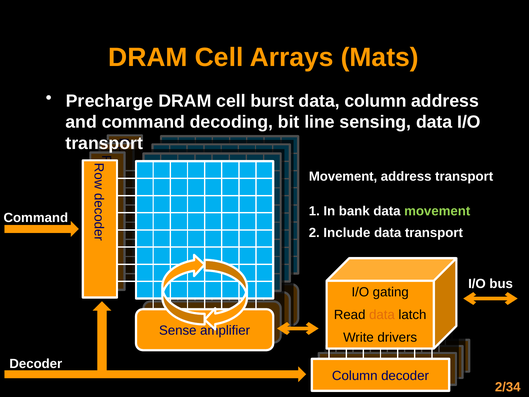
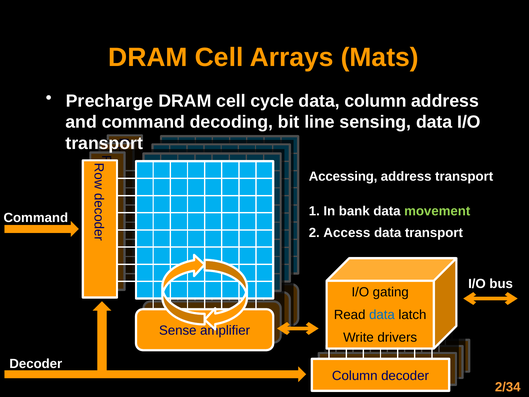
burst: burst -> cycle (272, 101)
Movement: Movement -> Accessing (343, 176)
Include: Include -> Access (347, 232)
data colour: orange -> blue (382, 315)
